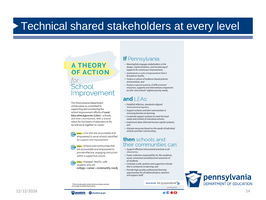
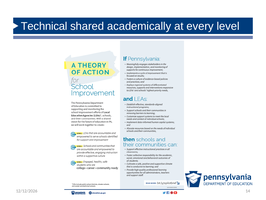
stakeholders: stakeholders -> academically (139, 26)
